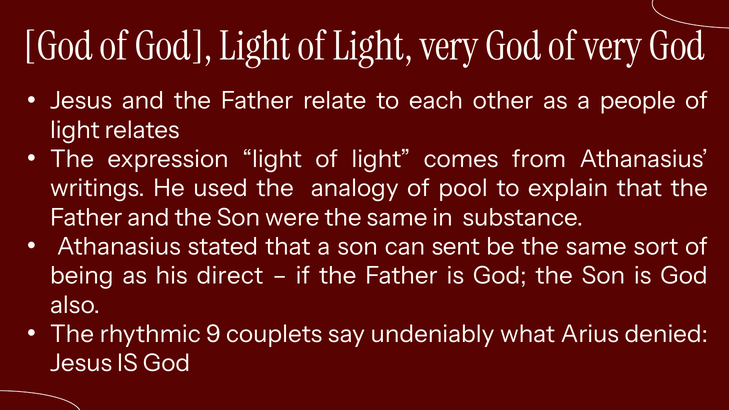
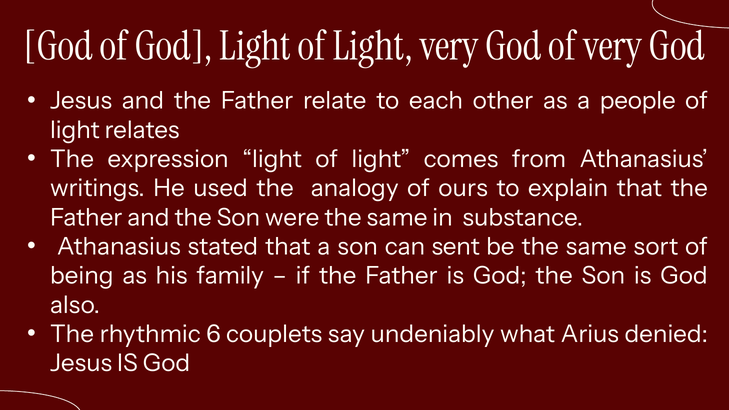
pool: pool -> ours (463, 188)
direct: direct -> family (230, 276)
9: 9 -> 6 (214, 334)
